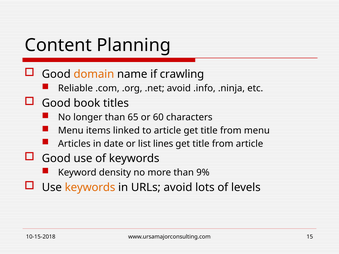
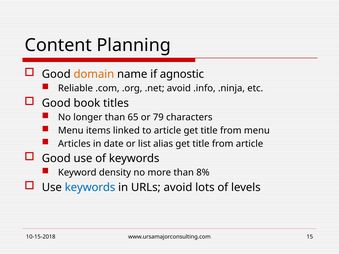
crawling: crawling -> agnostic (182, 74)
60: 60 -> 79 (158, 117)
lines: lines -> alias (163, 144)
9%: 9% -> 8% (203, 173)
keywords colour: orange -> blue (90, 188)
